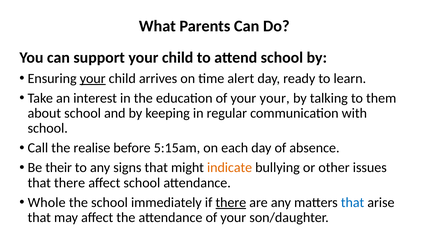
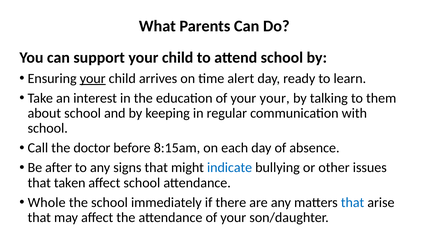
realise: realise -> doctor (92, 148)
5:15am: 5:15am -> 8:15am (177, 148)
their: their -> after (59, 168)
indicate colour: orange -> blue (230, 168)
that there: there -> taken (70, 183)
there underline: present -> none (231, 203)
